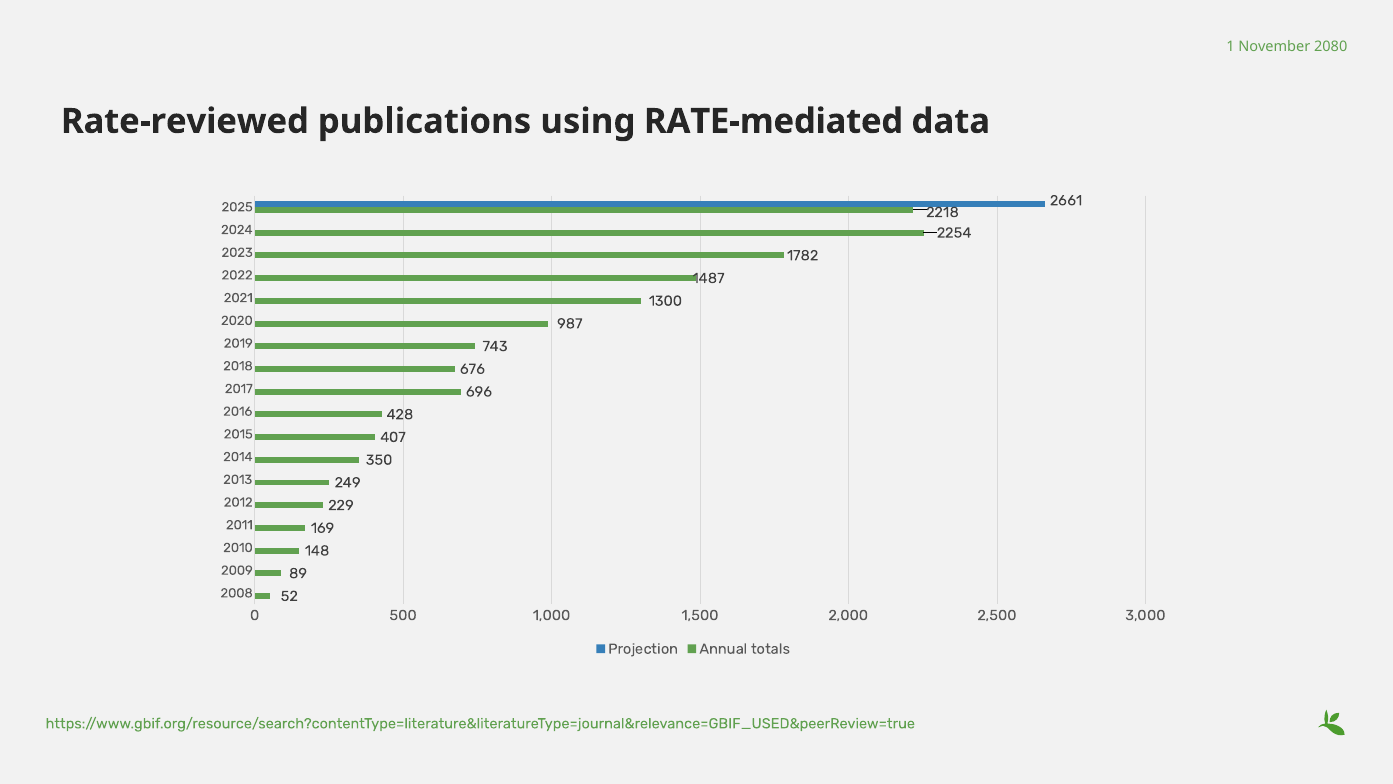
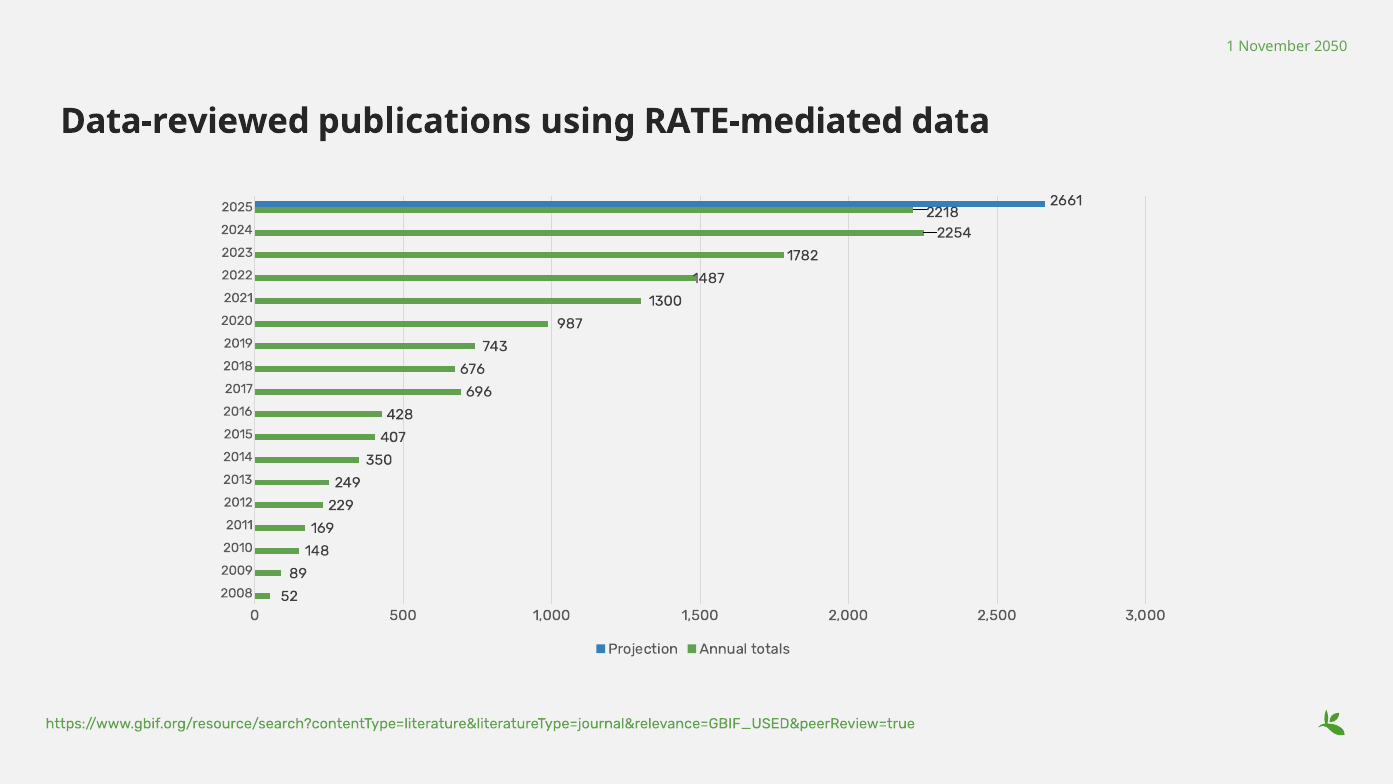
2080: 2080 -> 2050 (1331, 46)
Rate-reviewed: Rate-reviewed -> Data-reviewed (185, 121)
